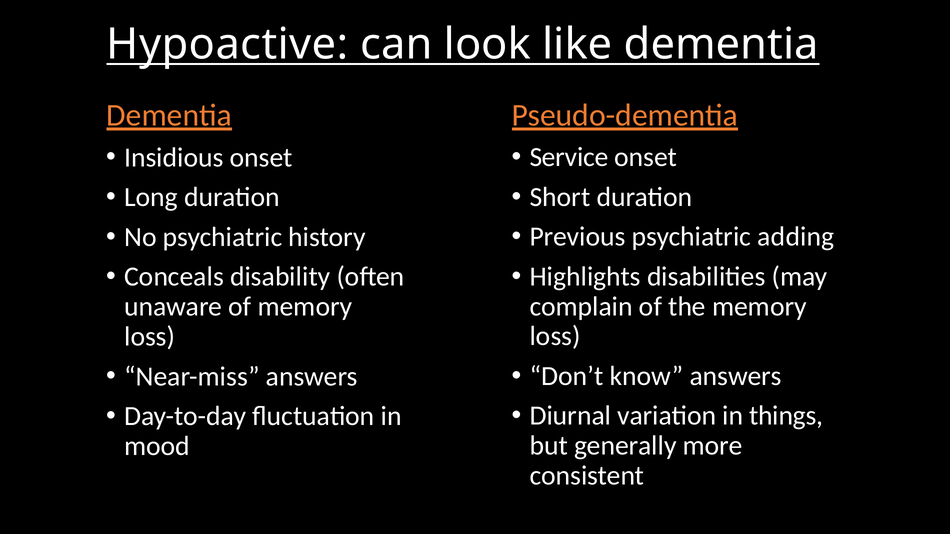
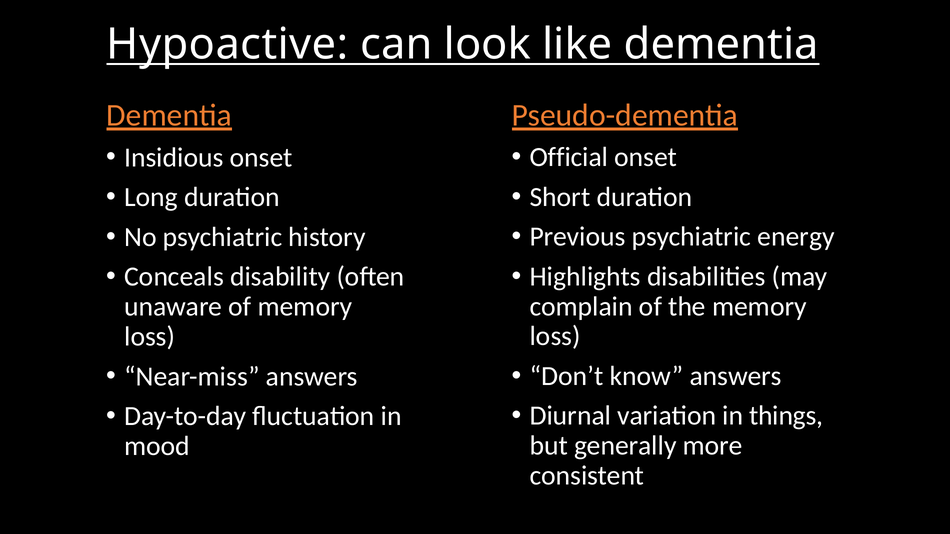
Service: Service -> Official (569, 157)
adding: adding -> energy (796, 237)
